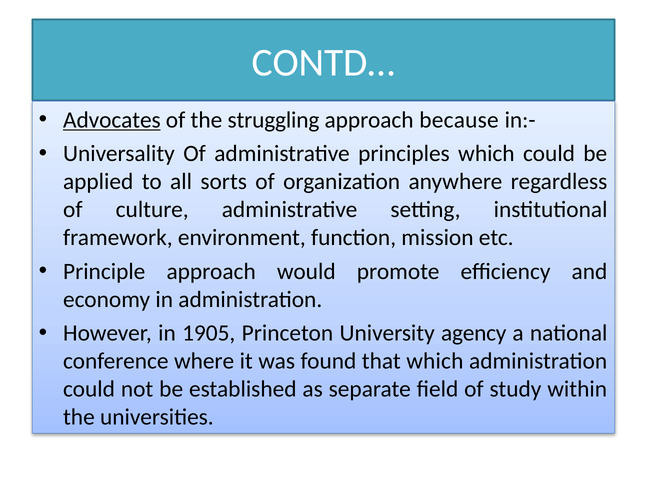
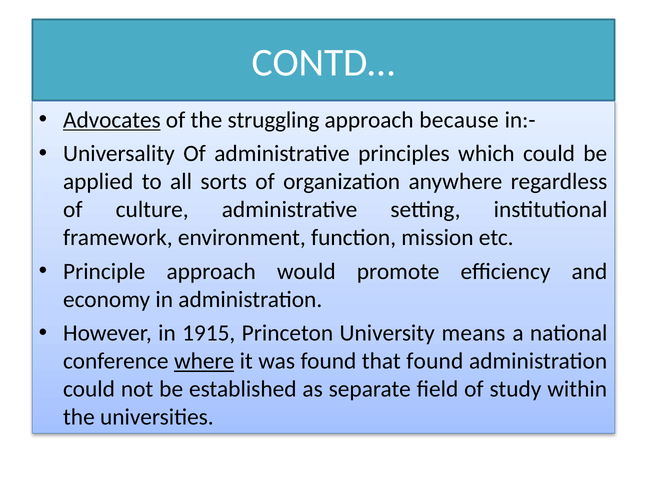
1905: 1905 -> 1915 (209, 333)
agency: agency -> means (473, 333)
where underline: none -> present (204, 361)
that which: which -> found (435, 361)
